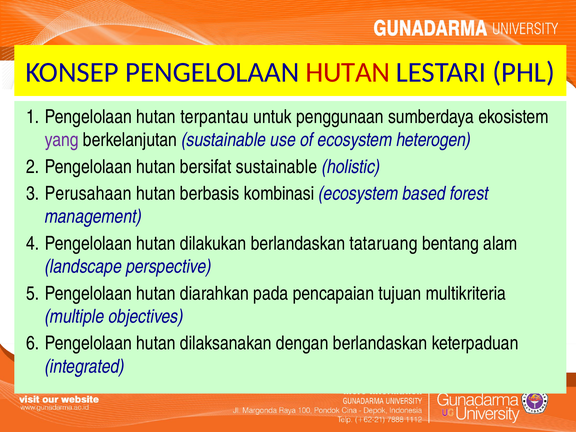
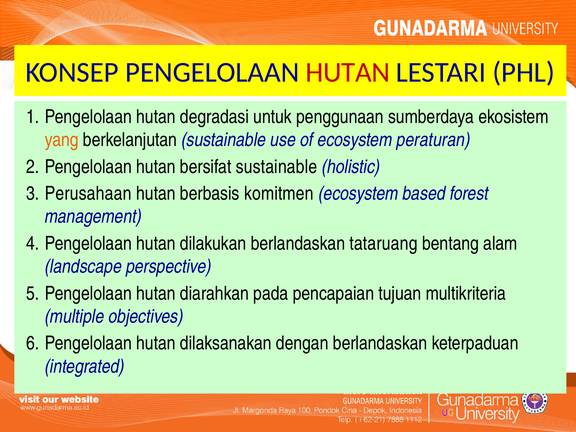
terpantau: terpantau -> degradasi (214, 117)
yang colour: purple -> orange (62, 140)
heterogen: heterogen -> peraturan (433, 140)
kombinasi: kombinasi -> komitmen (279, 194)
